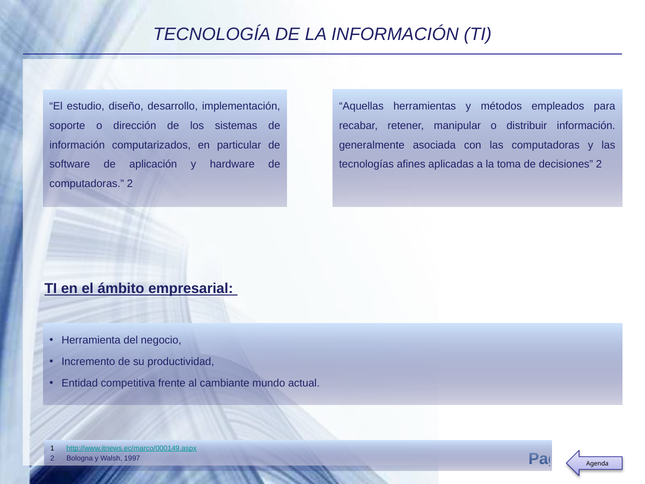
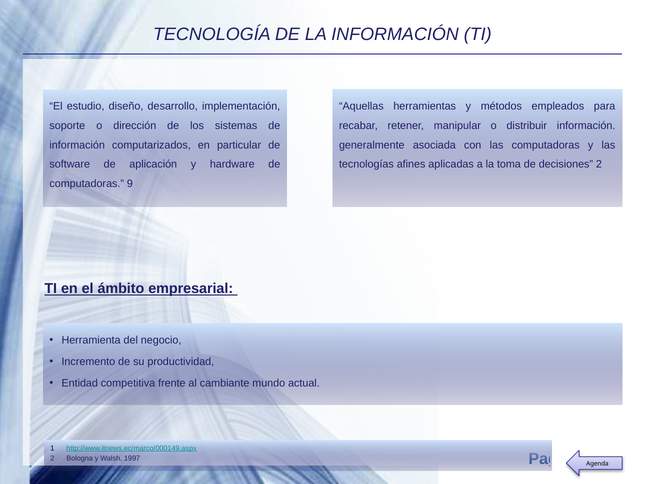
computadoras 2: 2 -> 9 (130, 184)
